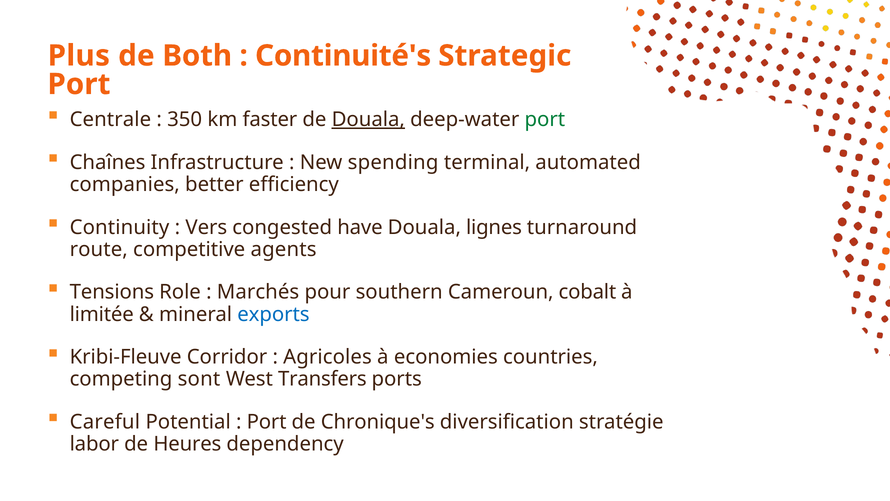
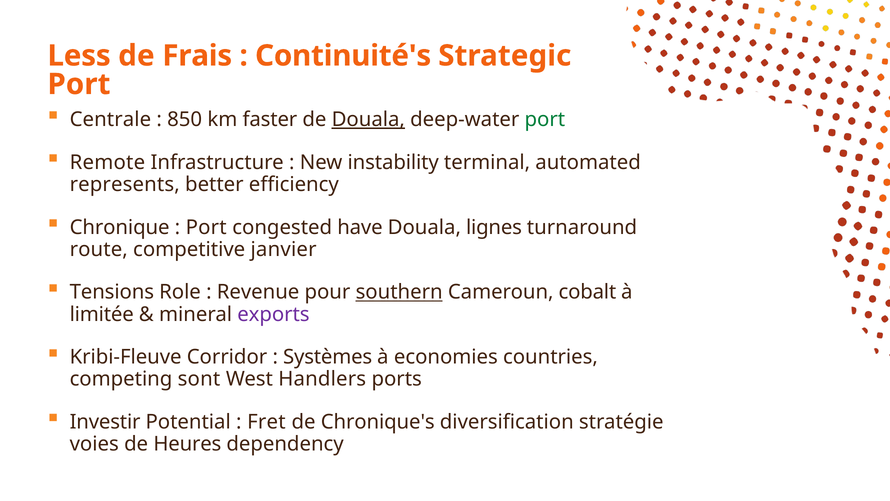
Plus: Plus -> Less (79, 56)
Both: Both -> Frais (197, 56)
350: 350 -> 850 (185, 119)
Chaînes: Chaînes -> Remote (107, 162)
spending: spending -> instability (393, 162)
companies: companies -> represents (125, 184)
Continuity: Continuity -> Chronique (120, 227)
Vers: Vers -> Port (206, 227)
agents: agents -> janvier (284, 249)
Marchés: Marchés -> Revenue (258, 292)
southern underline: none -> present (399, 292)
exports colour: blue -> purple (273, 314)
Agricoles: Agricoles -> Systèmes (328, 357)
Transfers: Transfers -> Handlers (322, 379)
Careful: Careful -> Investir (105, 422)
Port: Port -> Fret (266, 422)
labor: labor -> voies (94, 444)
